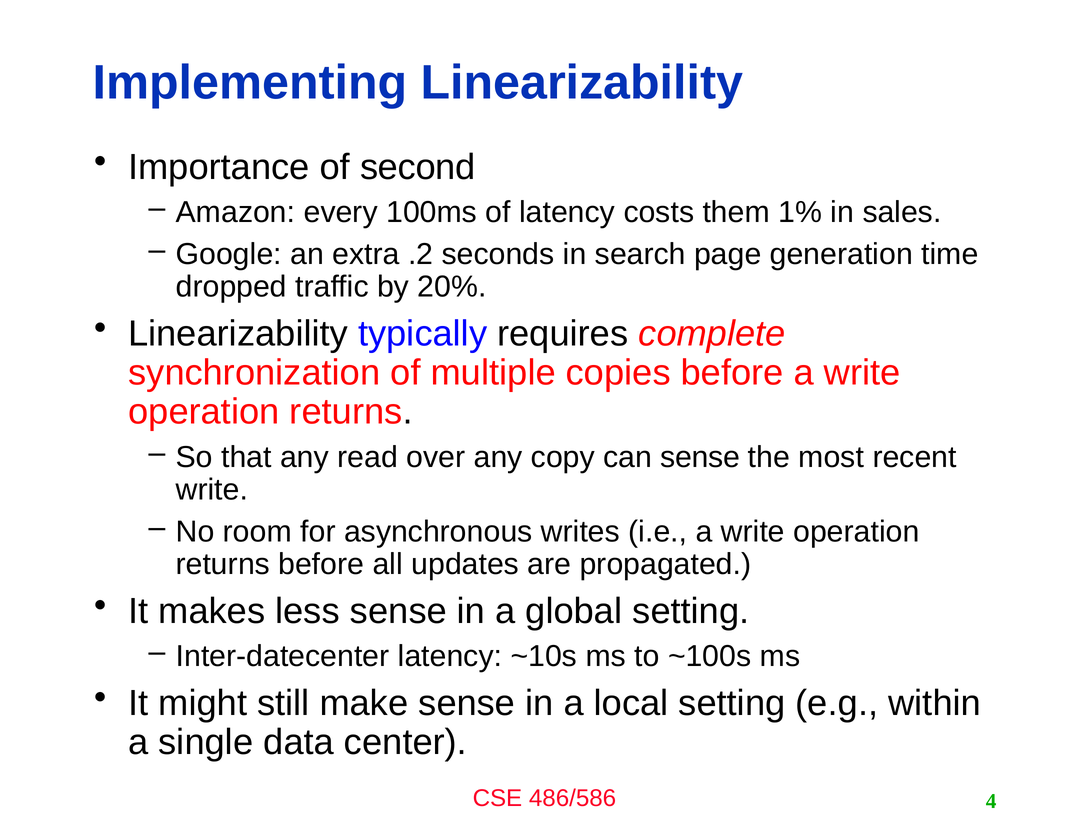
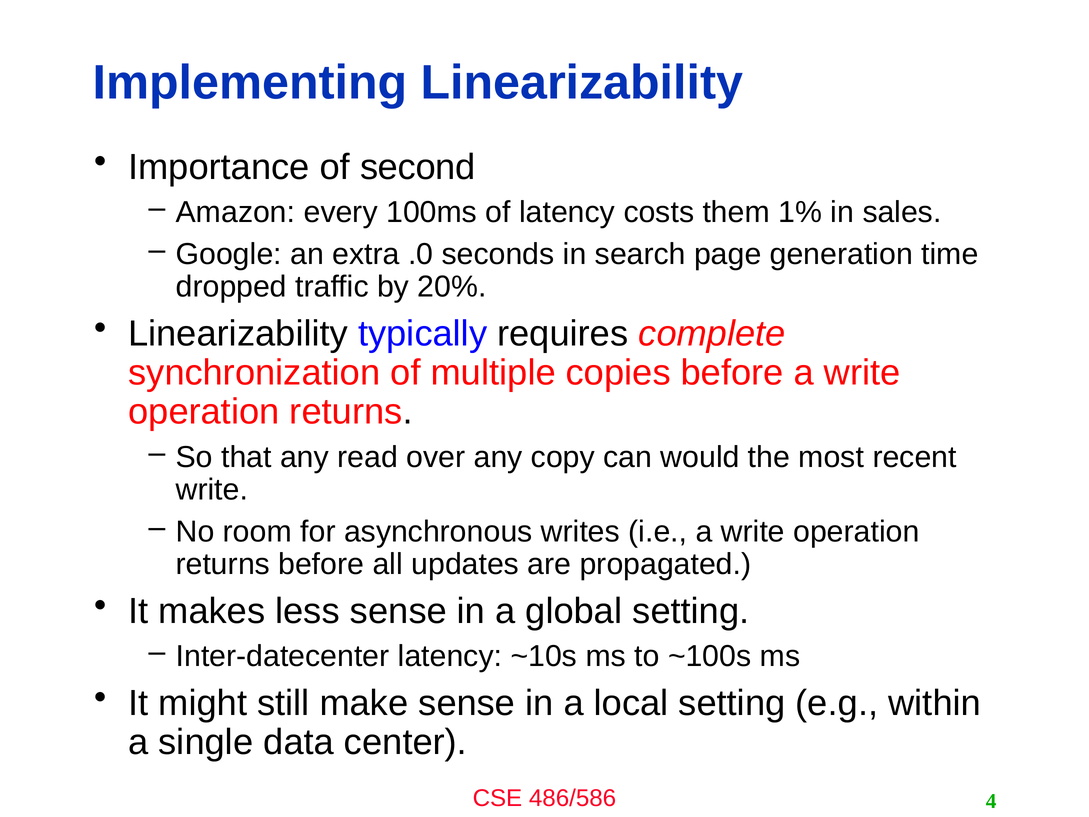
.2: .2 -> .0 (421, 254)
can sense: sense -> would (700, 457)
